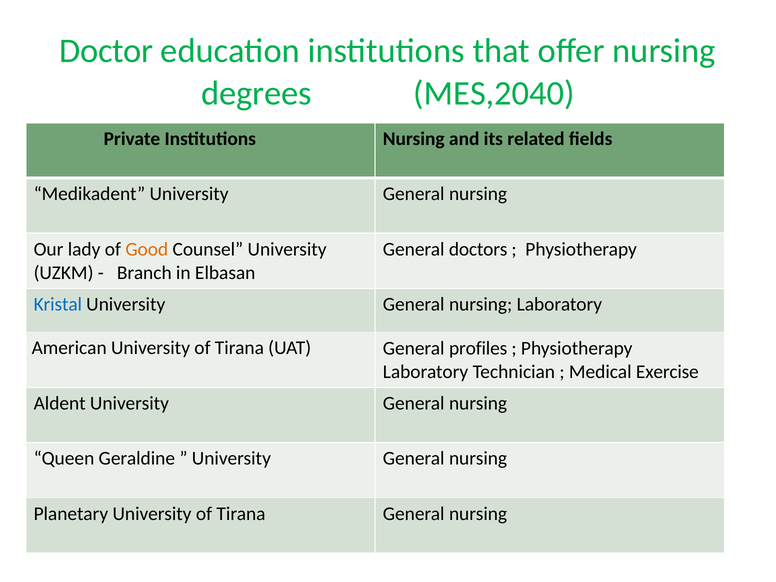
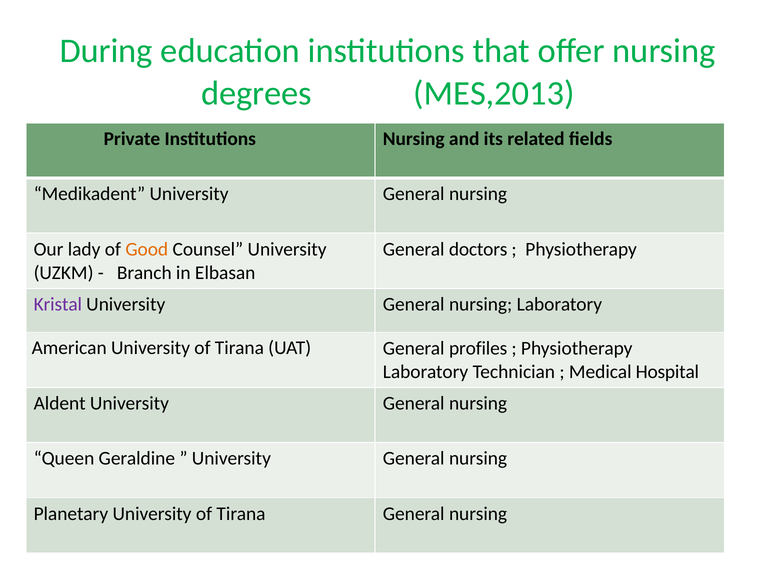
Doctor: Doctor -> During (106, 51)
MES,2040: MES,2040 -> MES,2013 (494, 93)
Kristal colour: blue -> purple (58, 304)
Exercise: Exercise -> Hospital (667, 372)
